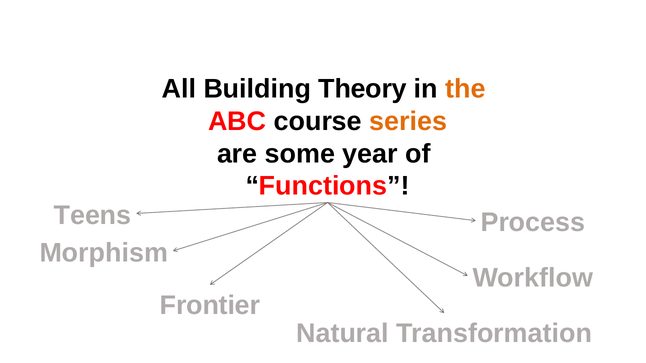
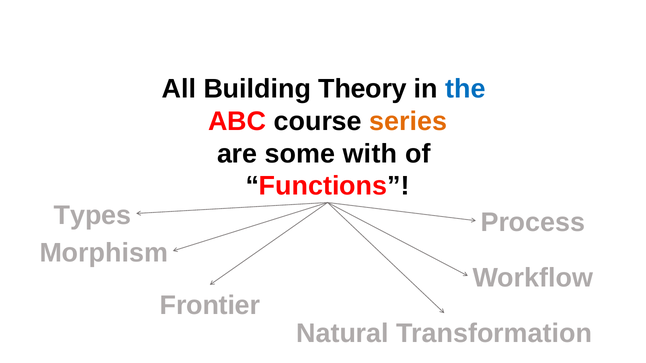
the colour: orange -> blue (465, 89)
year: year -> with (370, 154)
Teens: Teens -> Types (93, 216)
